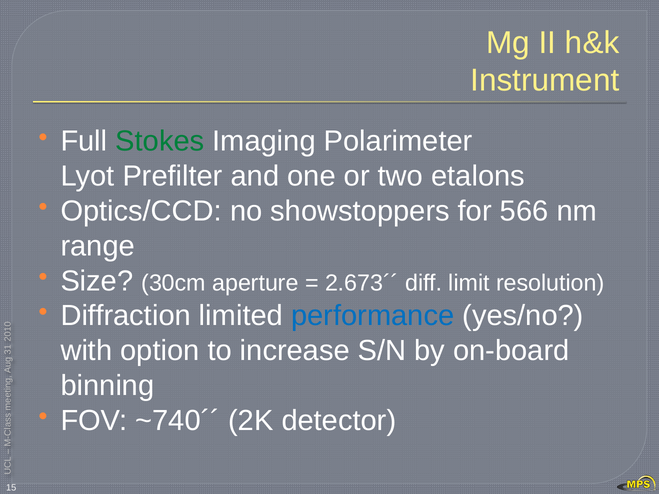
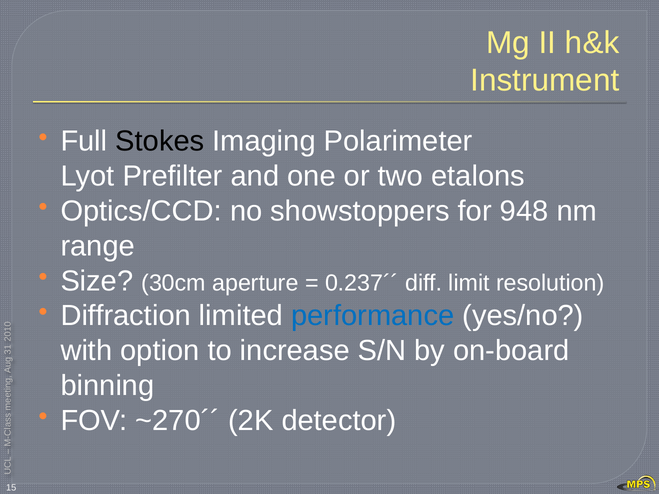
Stokes colour: green -> black (160, 141)
566: 566 -> 948 (524, 211)
2.673´´: 2.673´´ -> 0.237´´ (362, 283)
~740´´: ~740´´ -> ~270´´ (178, 421)
